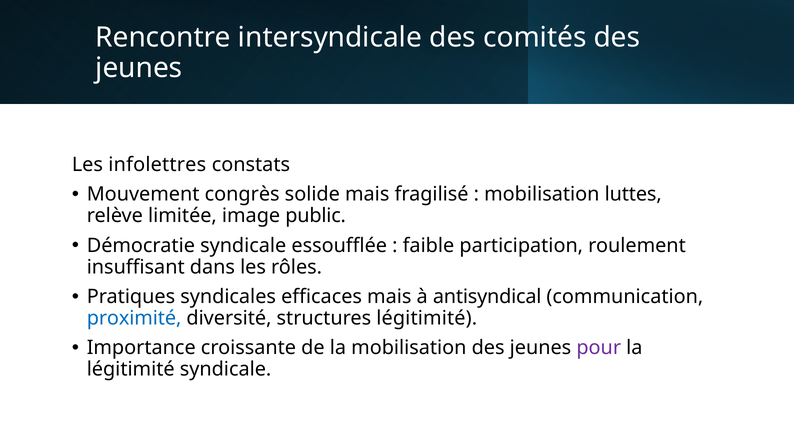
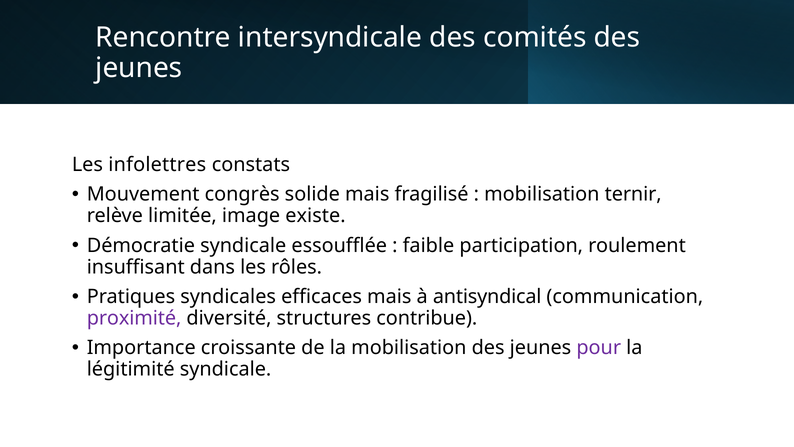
luttes: luttes -> ternir (633, 194)
public: public -> existe (315, 216)
proximité colour: blue -> purple (134, 318)
structures légitimité: légitimité -> contribue (427, 318)
